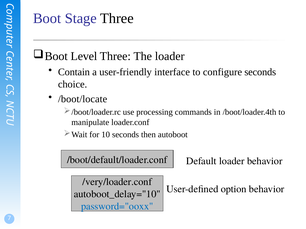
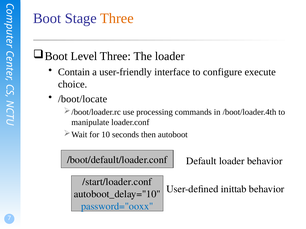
Three colour: black -> orange (117, 18)
configure seconds: seconds -> execute (260, 72)
/very/loader.conf: /very/loader.conf -> /start/loader.conf (117, 182)
option: option -> inittab (234, 189)
